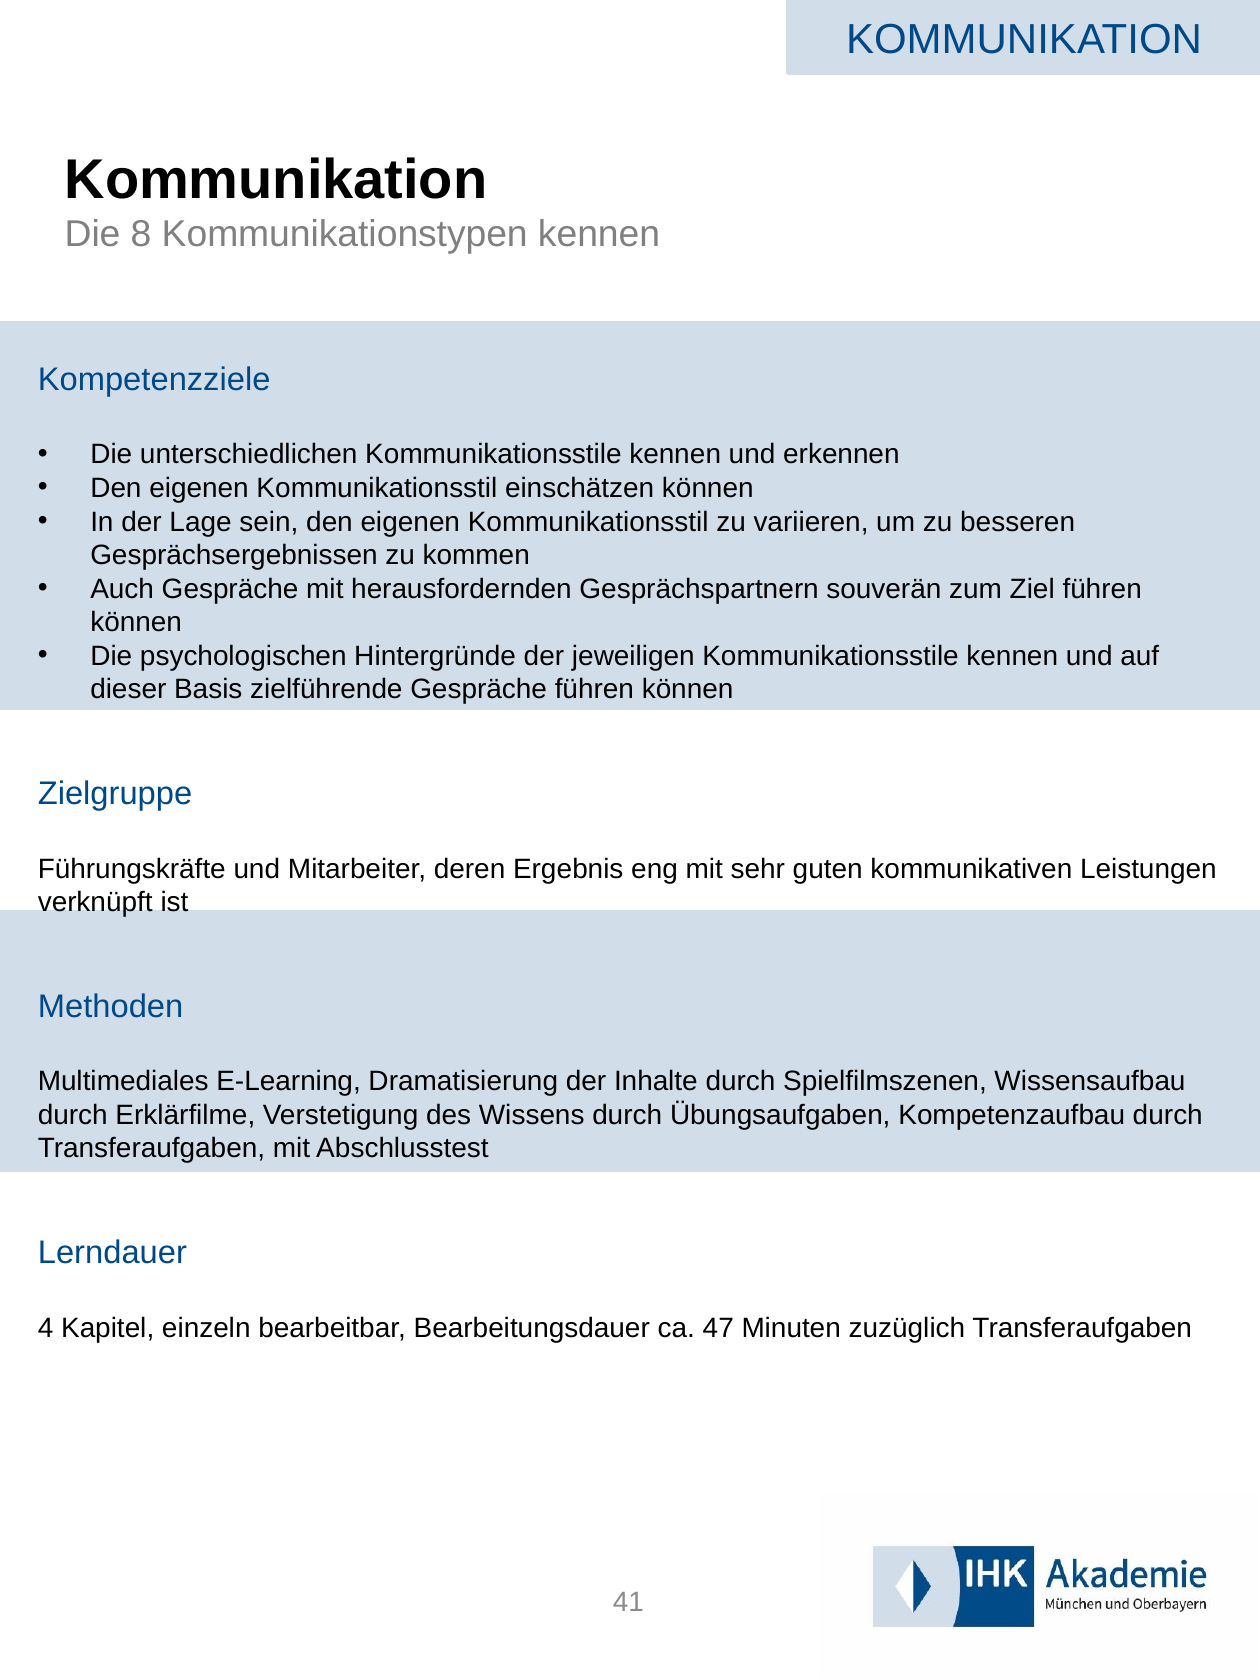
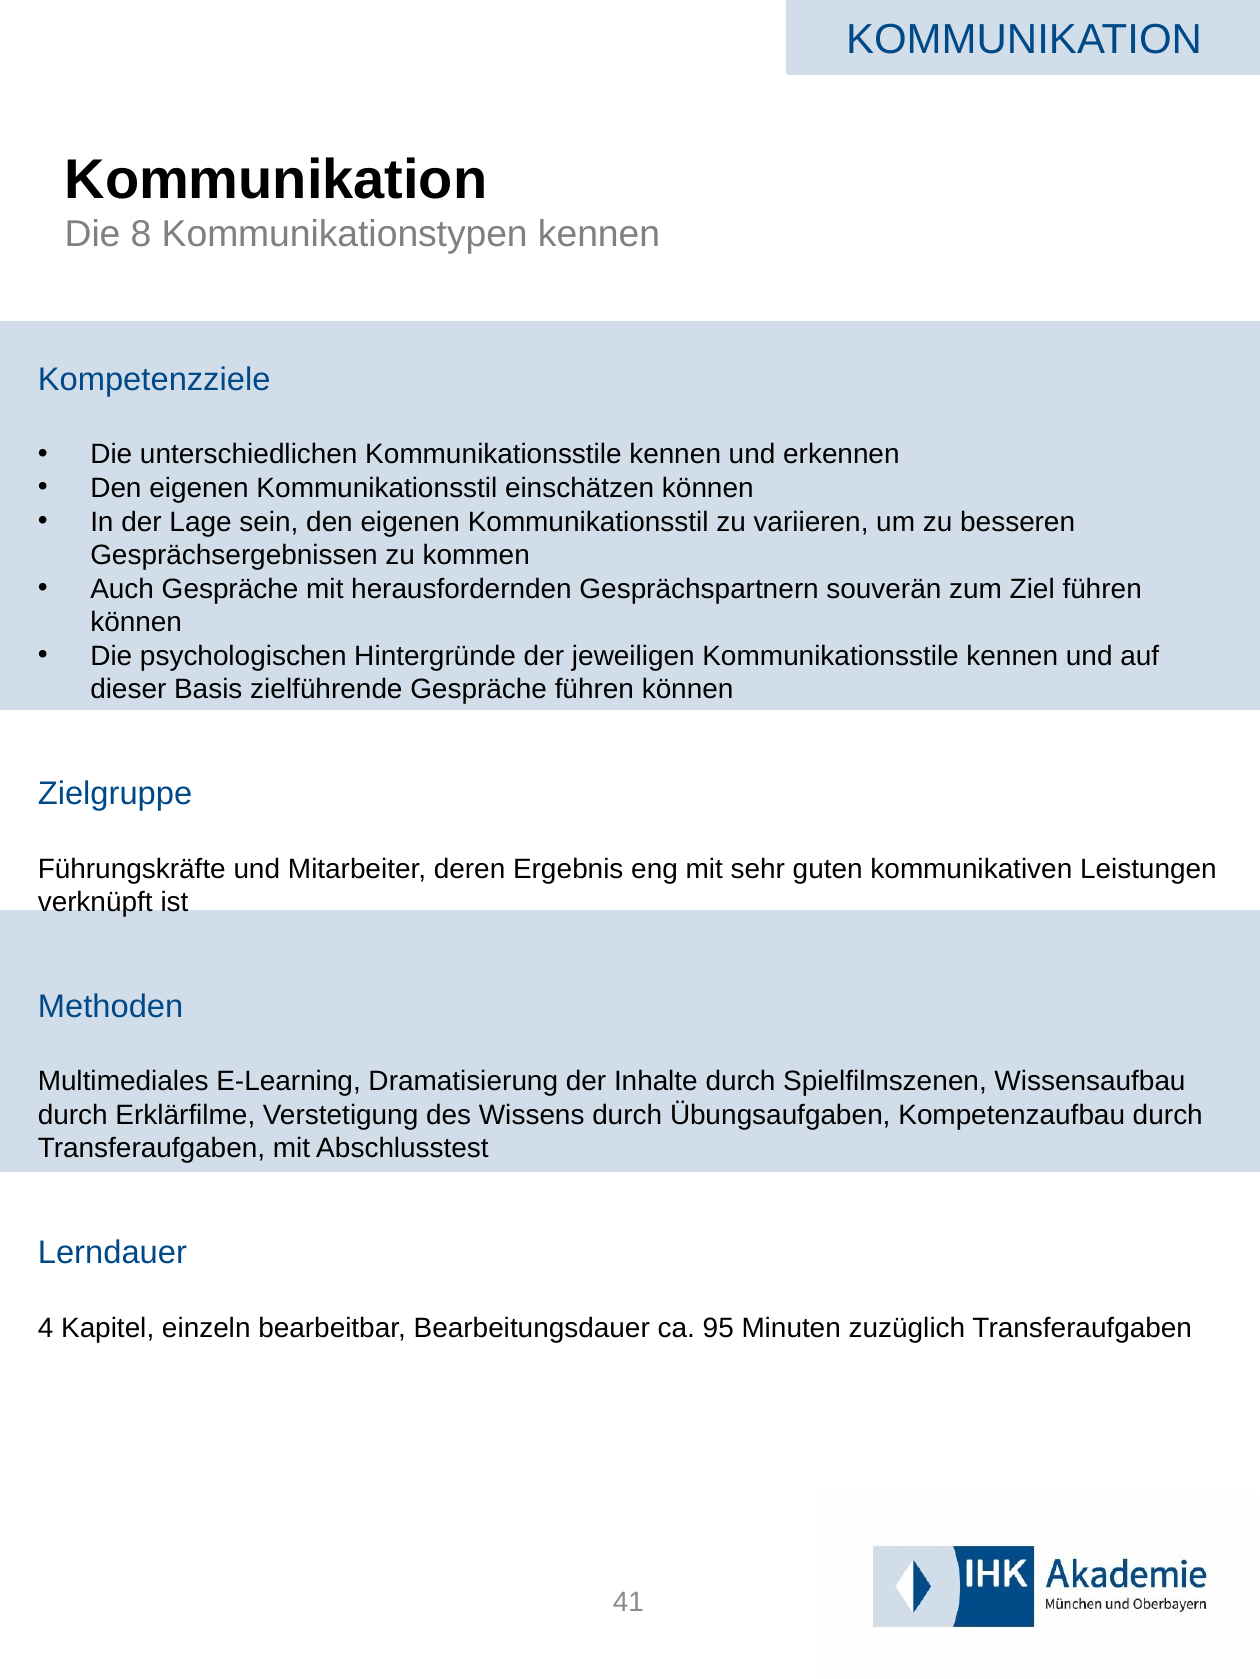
47: 47 -> 95 (718, 1329)
